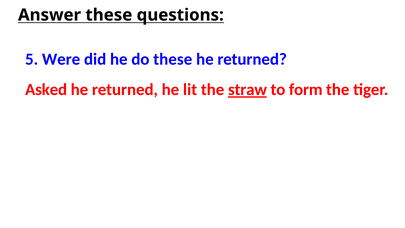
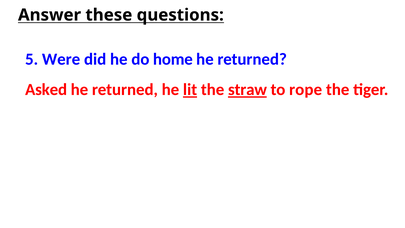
do these: these -> home (173, 59)
lit underline: none -> present (190, 90)
form: form -> rope (306, 90)
